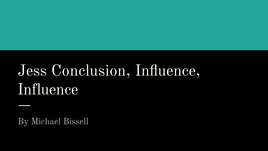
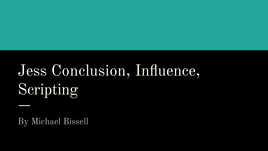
Influence: Influence -> Scripting (48, 89)
